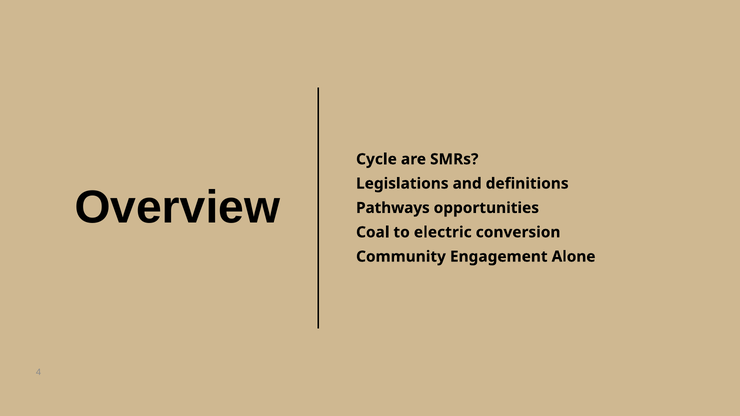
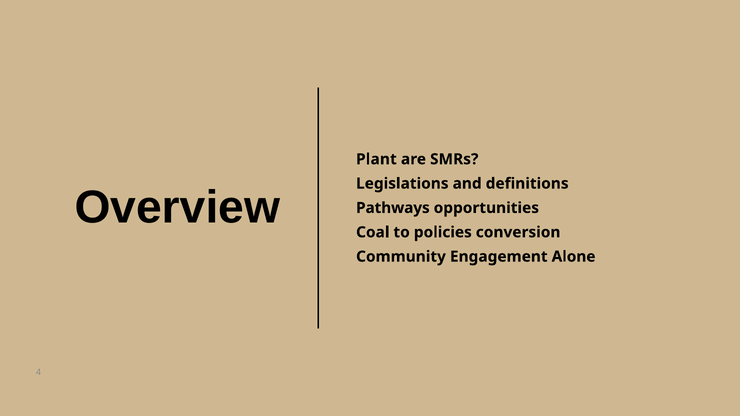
Cycle: Cycle -> Plant (376, 159)
electric: electric -> policies (443, 232)
